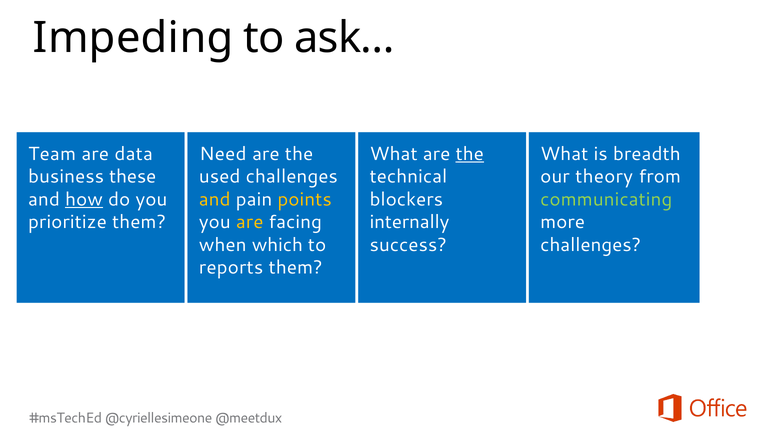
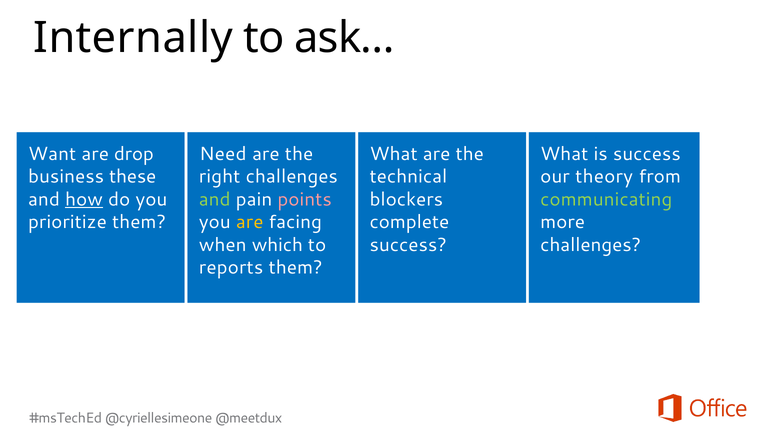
Impeding: Impeding -> Internally (133, 38)
Team: Team -> Want (52, 154)
data: data -> drop (134, 154)
the underline: present -> none (470, 154)
is breadth: breadth -> success (647, 154)
used: used -> right (220, 177)
and colour: yellow -> light green (215, 200)
points colour: yellow -> pink (305, 200)
internally: internally -> complete (409, 222)
